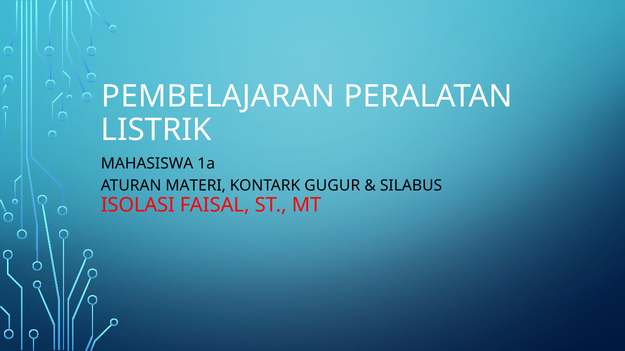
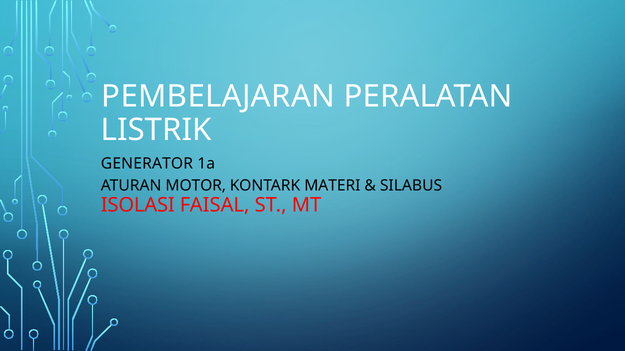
MAHASISWA: MAHASISWA -> GENERATOR (147, 164)
MATERI: MATERI -> MOTOR (196, 186)
GUGUR: GUGUR -> MATERI (332, 186)
